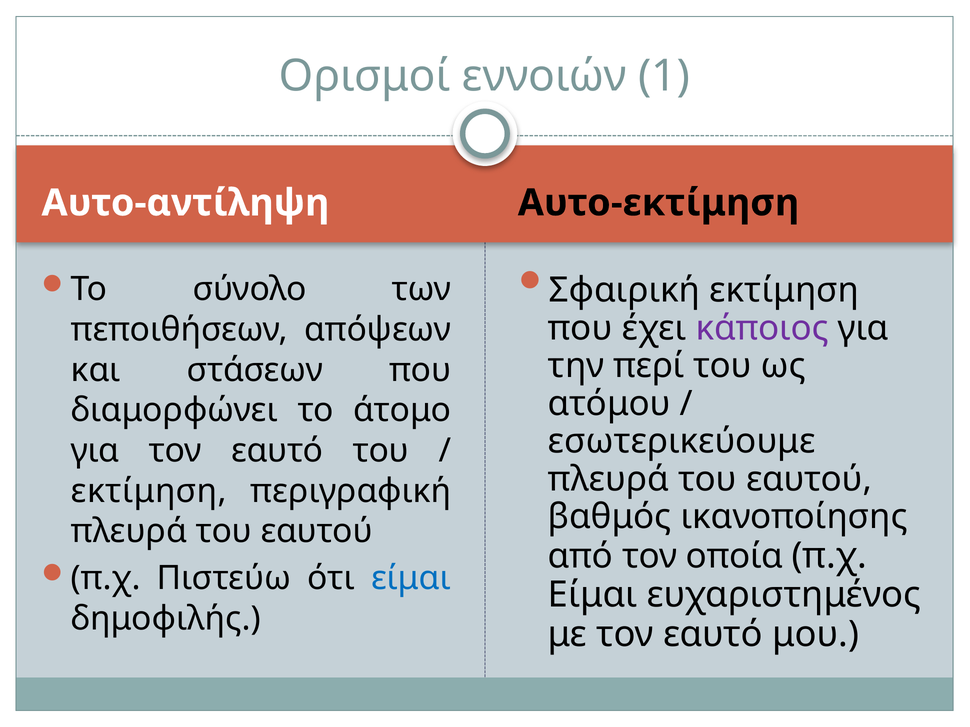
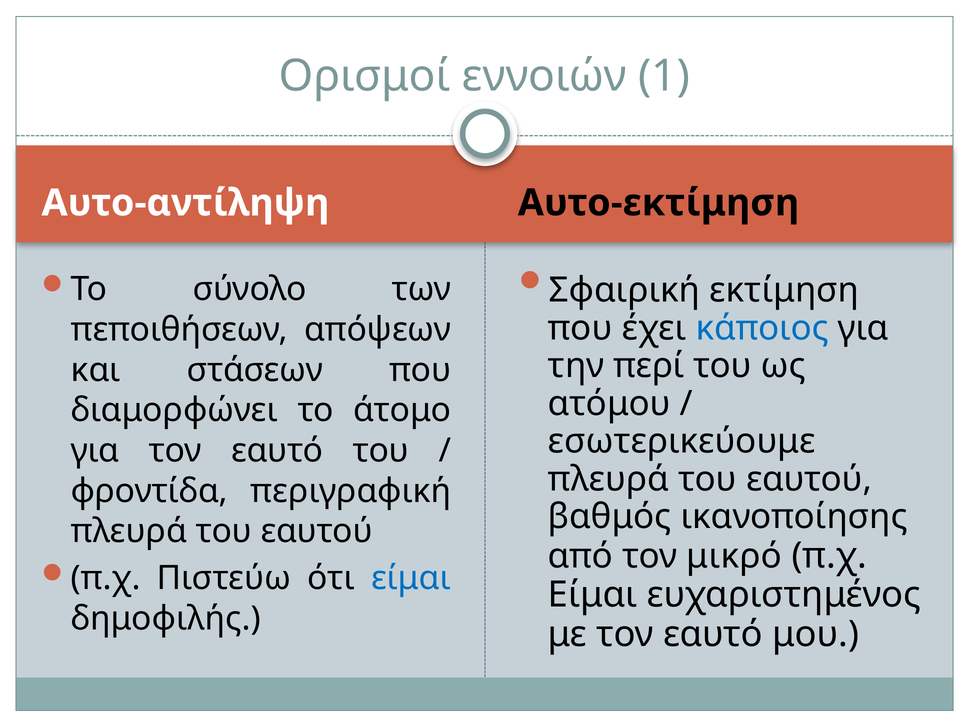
κάποιος colour: purple -> blue (762, 328)
εκτίμηση: εκτίμηση -> φροντίδα (149, 491)
οποία: οποία -> μικρό (734, 556)
